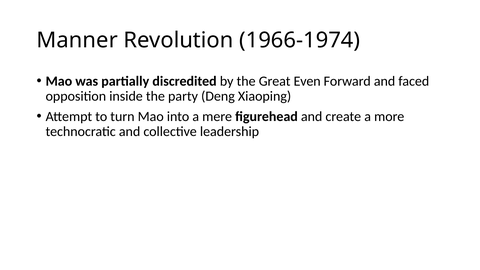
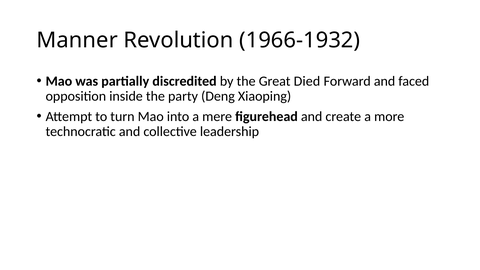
1966-1974: 1966-1974 -> 1966-1932 (300, 40)
Even: Even -> Died (307, 81)
